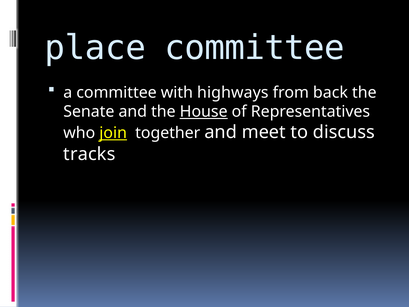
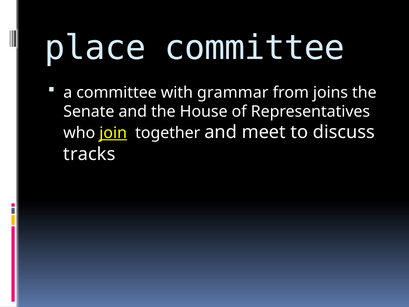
highways: highways -> grammar (233, 92)
back: back -> joins (331, 92)
House underline: present -> none (204, 111)
